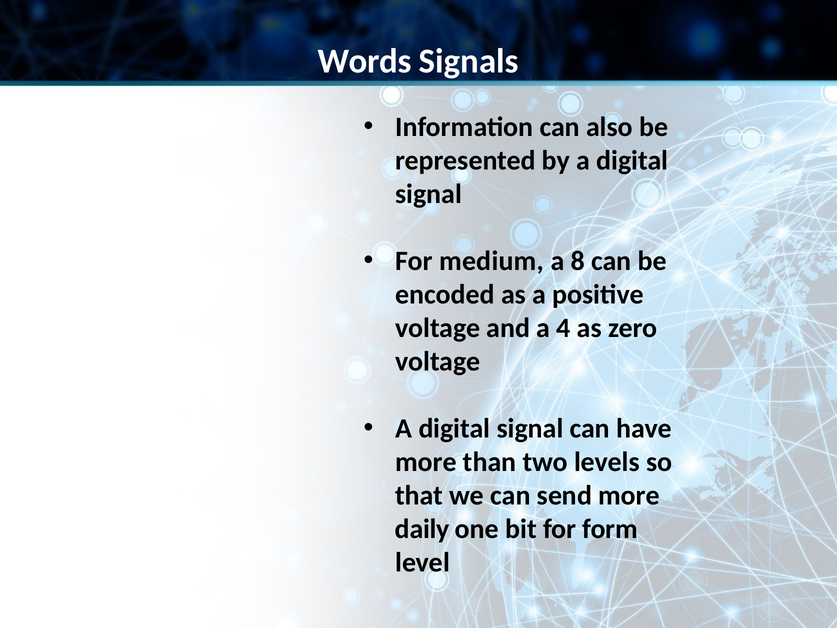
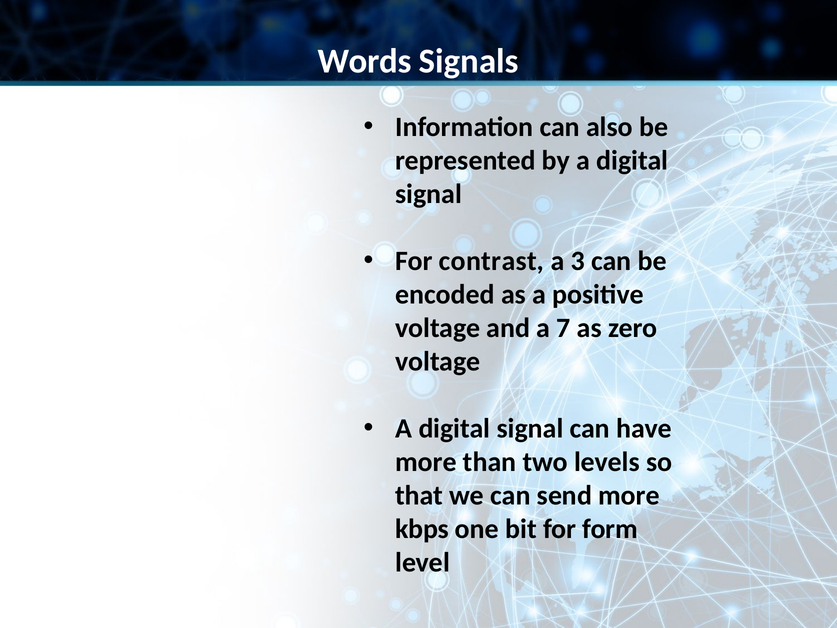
medium: medium -> contrast (492, 261)
8: 8 -> 3 (578, 261)
4: 4 -> 7 (564, 328)
daily: daily -> kbps (422, 529)
